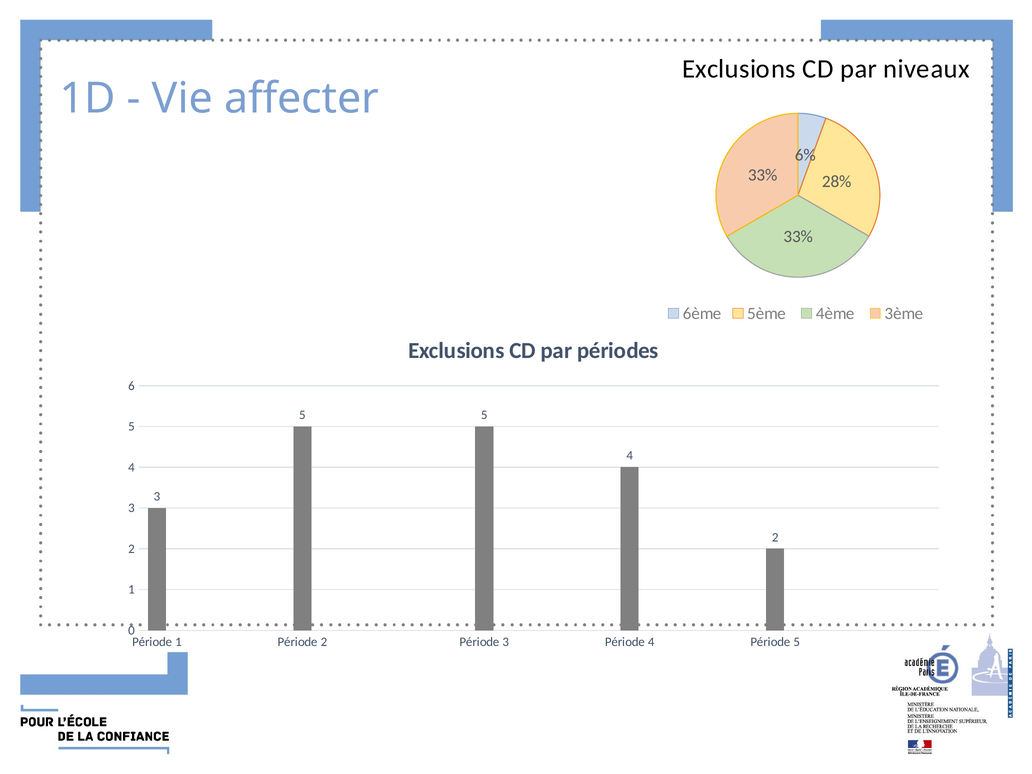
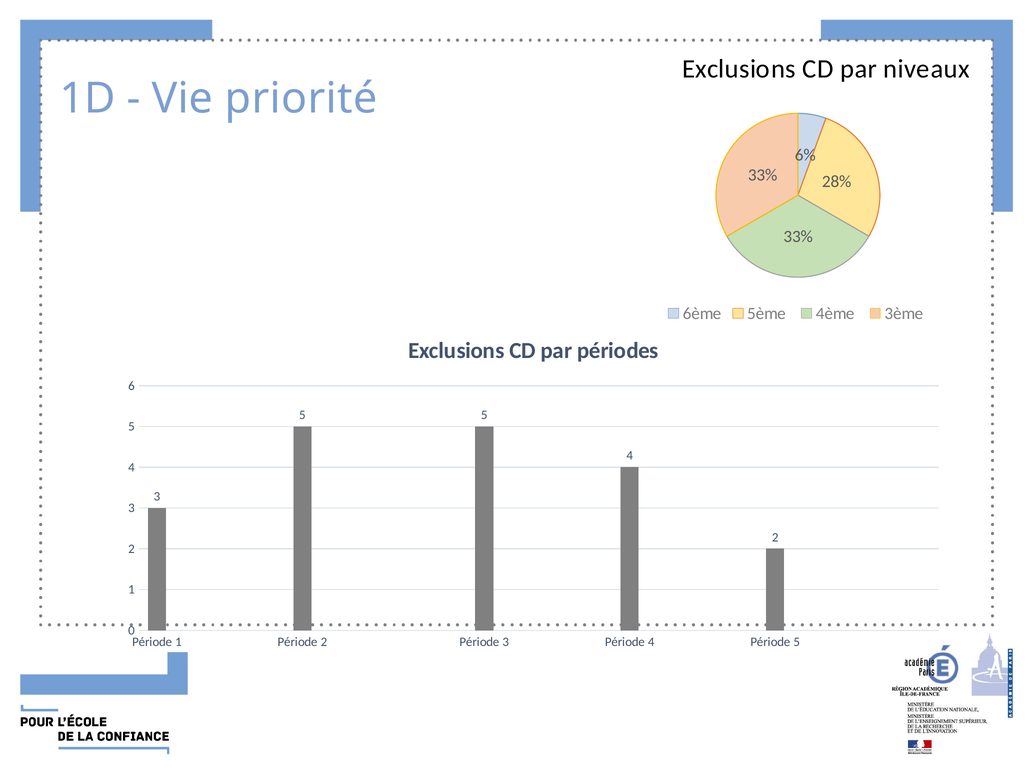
affecter: affecter -> priorité (301, 98)
